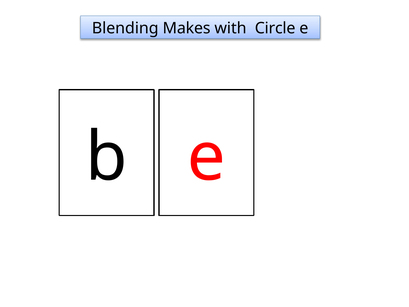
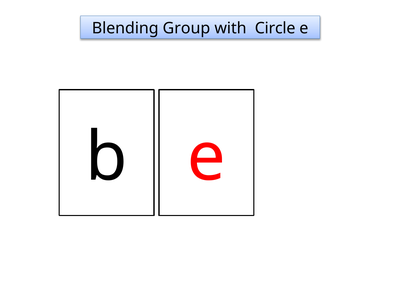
Makes: Makes -> Group (186, 28)
